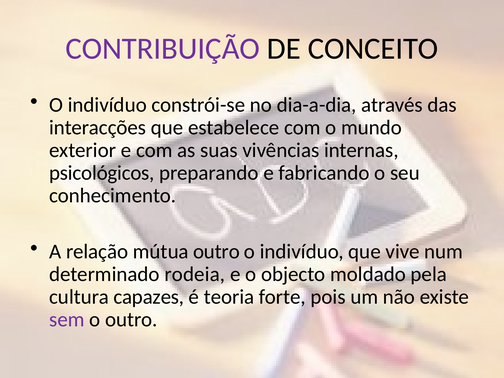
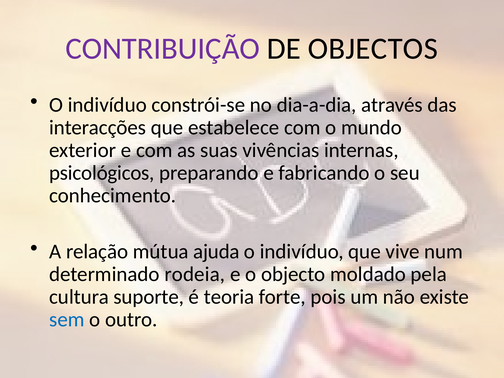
CONCEITO: CONCEITO -> OBJECTOS (373, 49)
mútua outro: outro -> ajuda (216, 251)
capazes: capazes -> suporte (149, 297)
sem colour: purple -> blue (67, 319)
